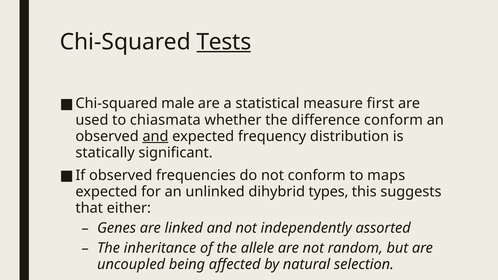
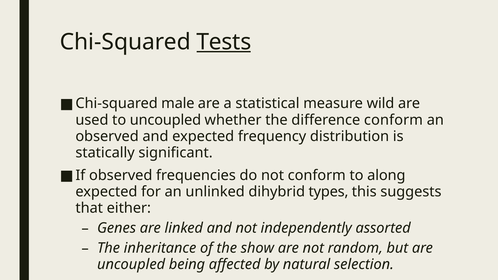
first: first -> wild (381, 104)
to chiasmata: chiasmata -> uncoupled (165, 120)
and underline: present -> none (155, 136)
maps: maps -> along (386, 175)
allele: allele -> show (257, 248)
